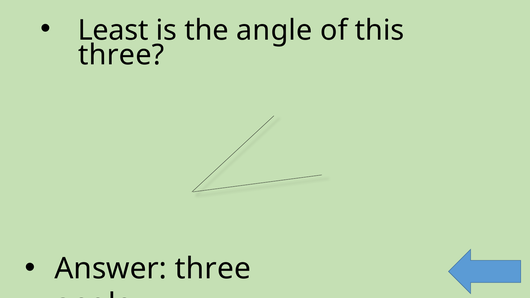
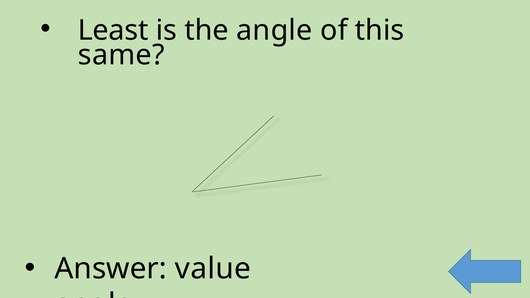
three: three -> same (121, 55)
Answer three: three -> value (213, 269)
